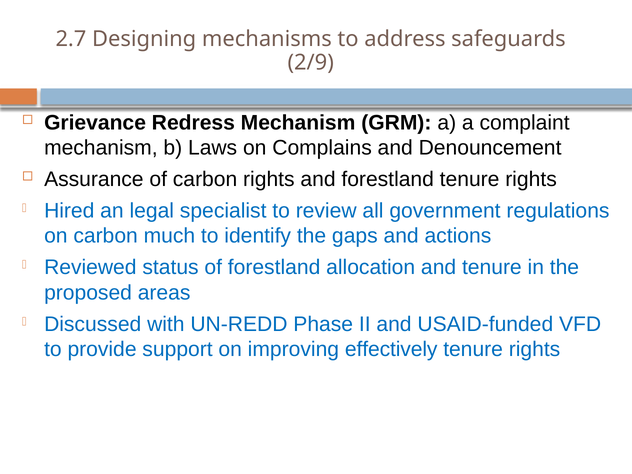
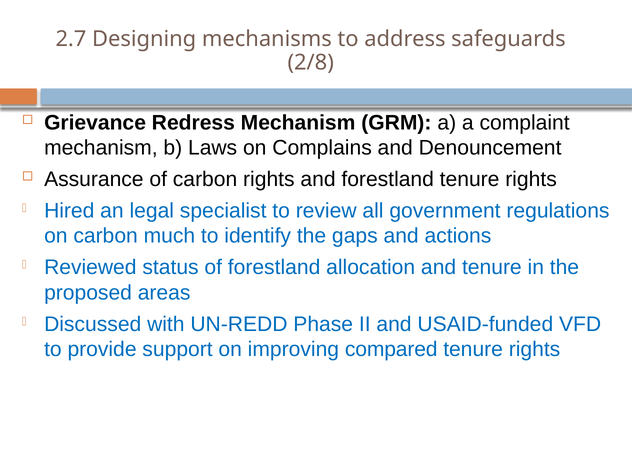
2/9: 2/9 -> 2/8 (311, 63)
effectively: effectively -> compared (391, 349)
